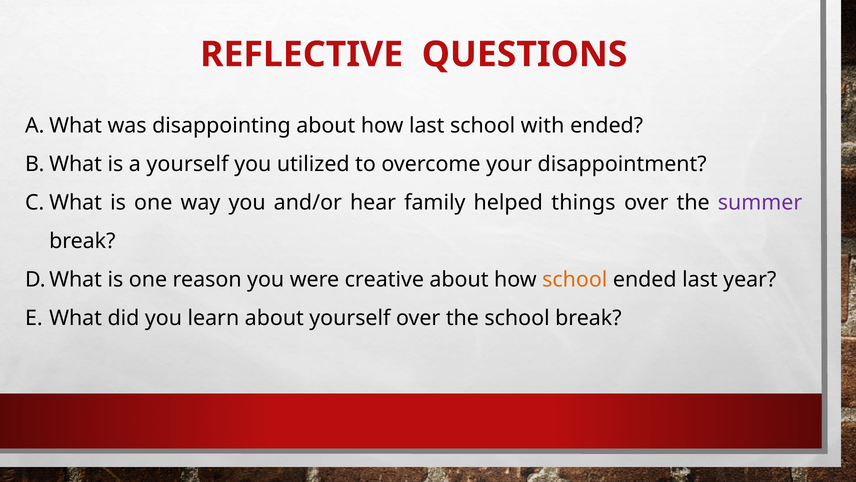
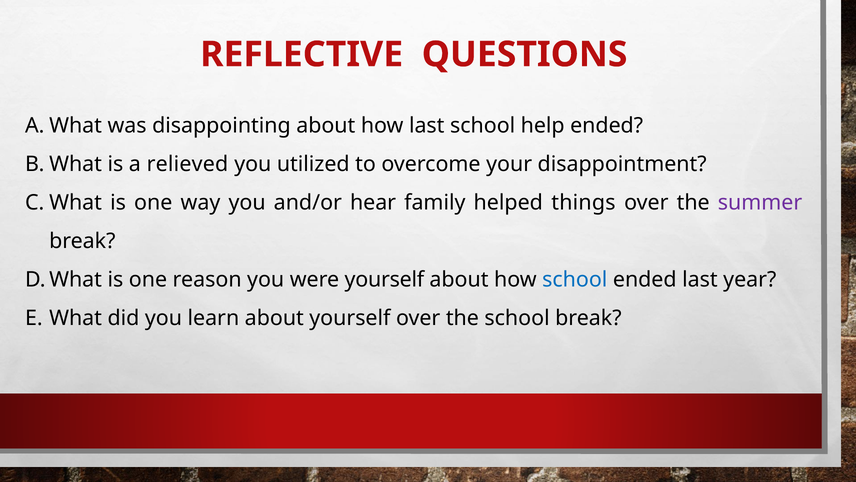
with: with -> help (543, 125)
a yourself: yourself -> relieved (187, 164)
were creative: creative -> yourself (384, 279)
school colour: orange -> blue (575, 279)
